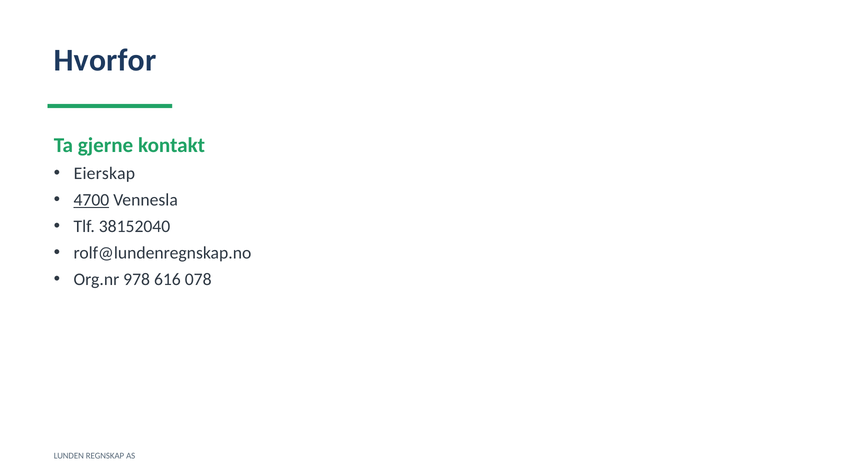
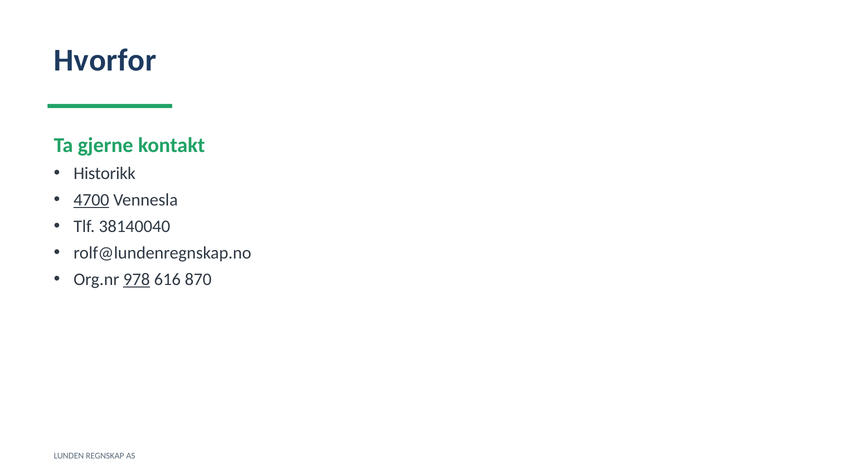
Eierskap: Eierskap -> Historikk (105, 174)
38152040: 38152040 -> 38140040 (135, 227)
978 underline: none -> present (137, 279)
078: 078 -> 870 (198, 279)
